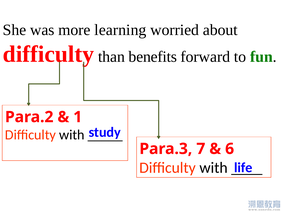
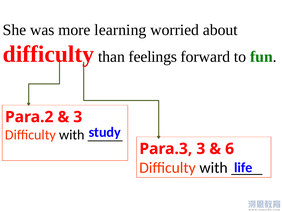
benefits: benefits -> feelings (153, 56)
1: 1 -> 3 (78, 117)
Para.3 7: 7 -> 3 (201, 148)
